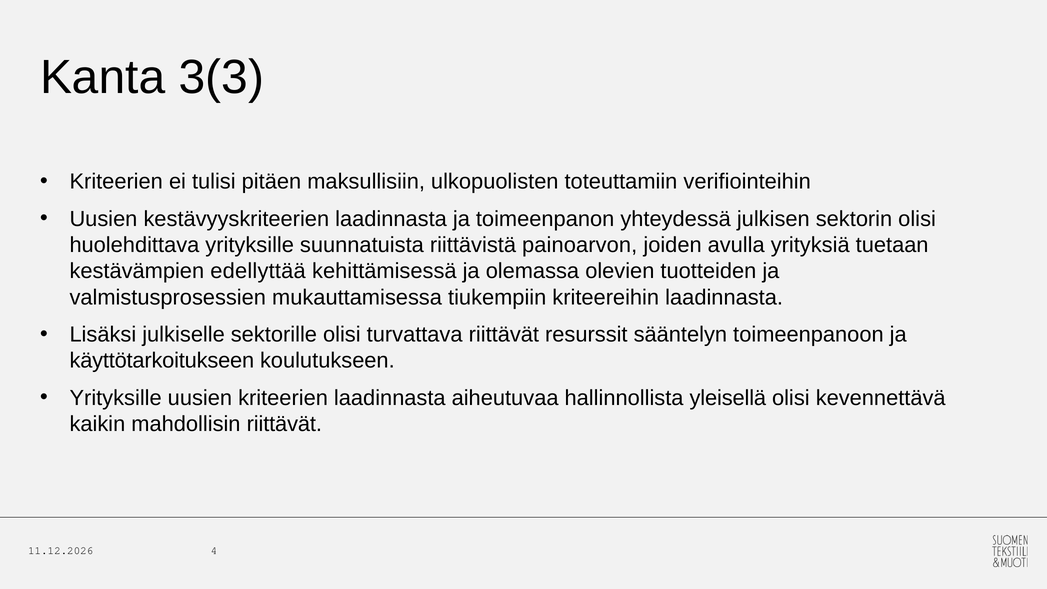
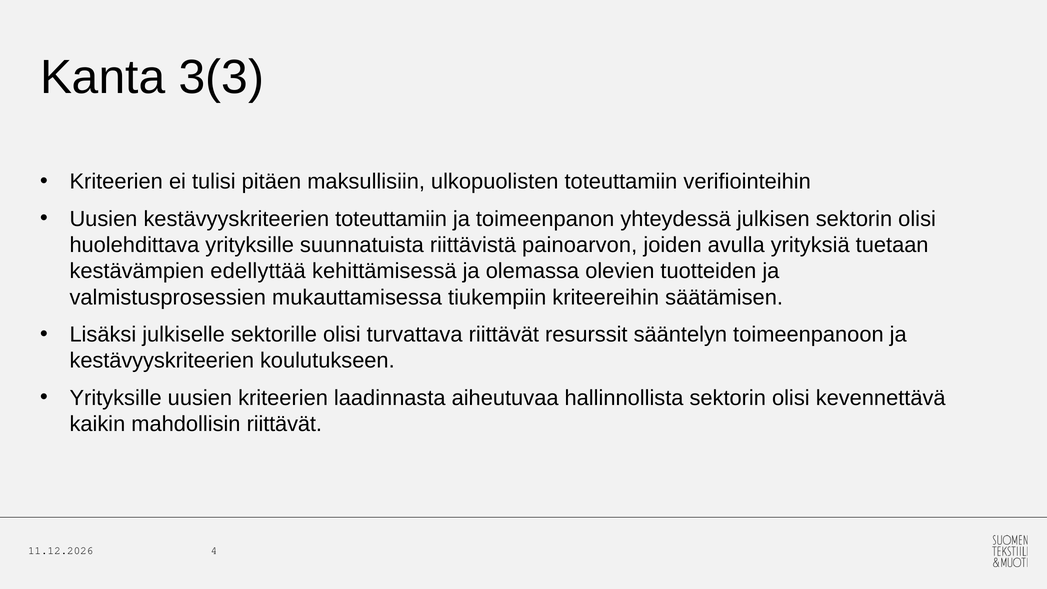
kestävyyskriteerien laadinnasta: laadinnasta -> toteuttamiin (391, 219)
kriteereihin laadinnasta: laadinnasta -> säätämisen (724, 297)
käyttötarkoitukseen: käyttötarkoitukseen -> kestävyyskriteerien (162, 361)
hallinnollista yleisellä: yleisellä -> sektorin (728, 398)
